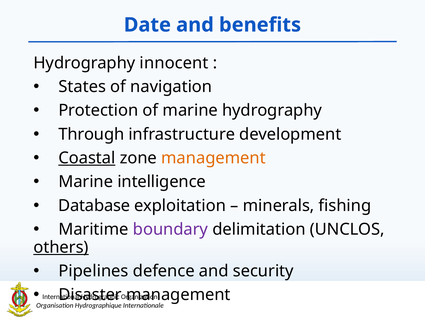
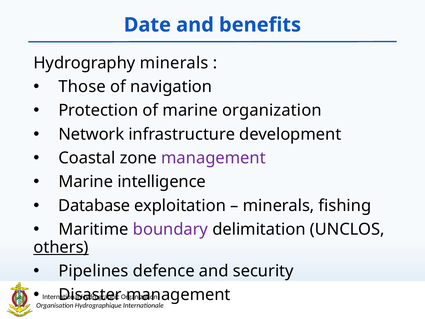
Hydrography innocent: innocent -> minerals (174, 63)
States: States -> Those (82, 87)
marine hydrography: hydrography -> organization (272, 110)
Through: Through -> Network (91, 134)
Coastal underline: present -> none (87, 158)
management colour: orange -> purple (213, 158)
